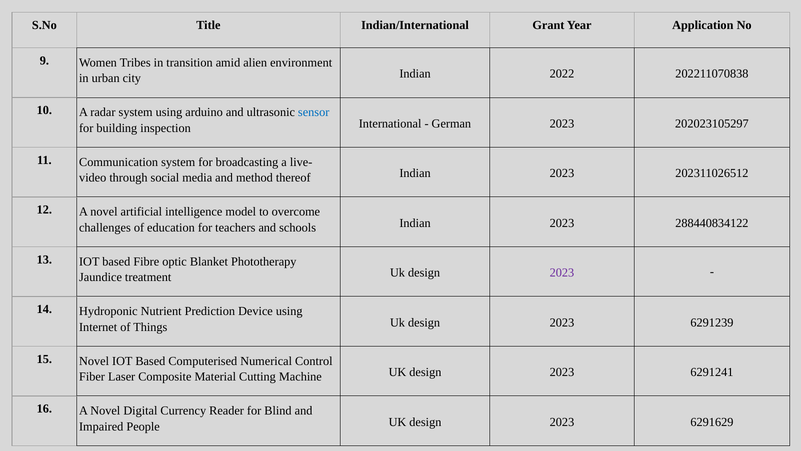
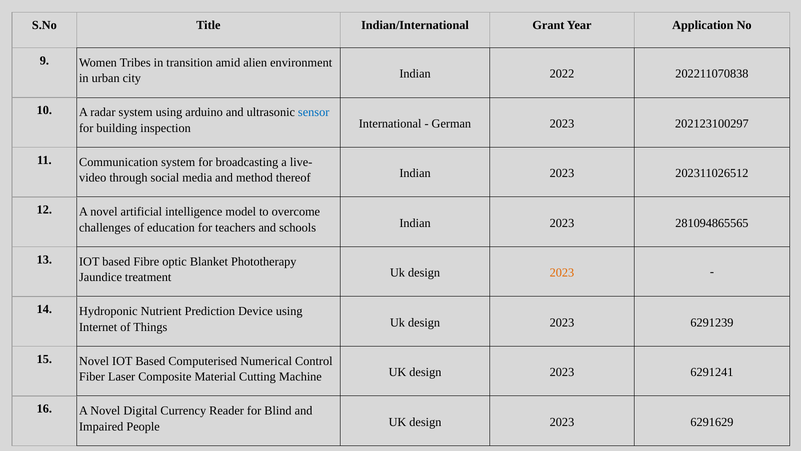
202023105297: 202023105297 -> 202123100297 (712, 123)
288440834122: 288440834122 -> 281094865565 (712, 223)
2023 colour: purple -> orange (562, 272)
